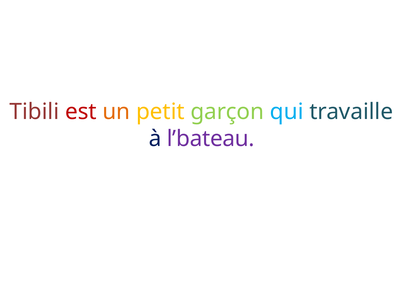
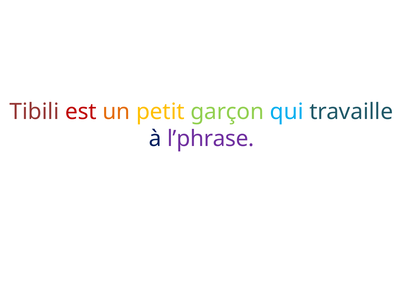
l’bateau: l’bateau -> l’phrase (211, 139)
